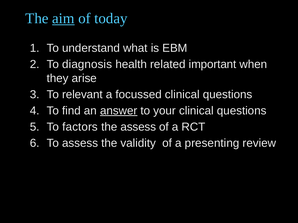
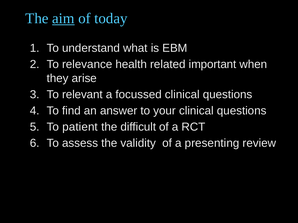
diagnosis: diagnosis -> relevance (87, 64)
answer underline: present -> none (119, 111)
factors: factors -> patient (80, 127)
the assess: assess -> difficult (138, 127)
